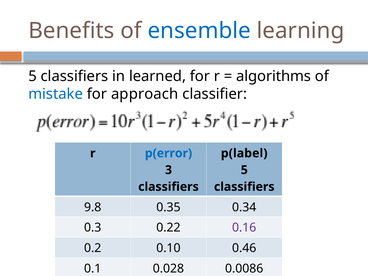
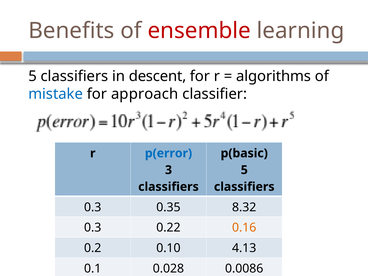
ensemble colour: blue -> red (199, 31)
learned: learned -> descent (158, 76)
p(label: p(label -> p(basic (244, 153)
9.8: 9.8 -> 0.3 (93, 207)
0.34: 0.34 -> 8.32 (244, 207)
0.16 colour: purple -> orange (244, 228)
0.46: 0.46 -> 4.13 (244, 248)
